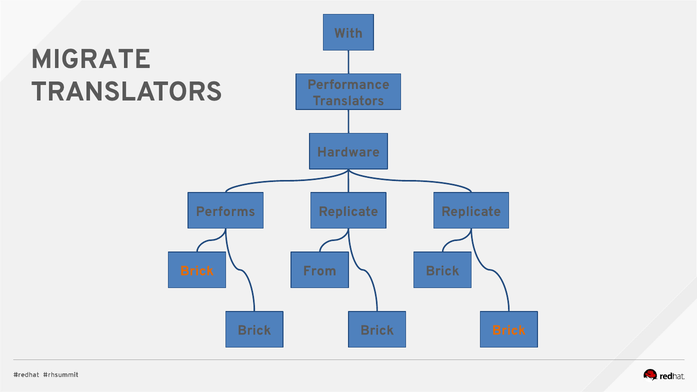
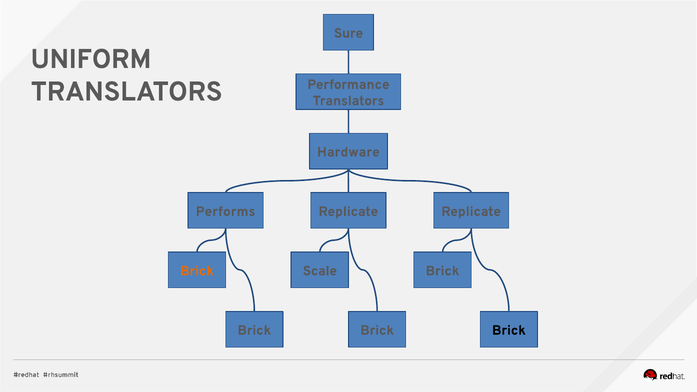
With: With -> Sure (348, 33)
MIGRATE: MIGRATE -> UNIFORM (91, 59)
From: From -> Scale (320, 271)
Brick colour: orange -> black (509, 330)
